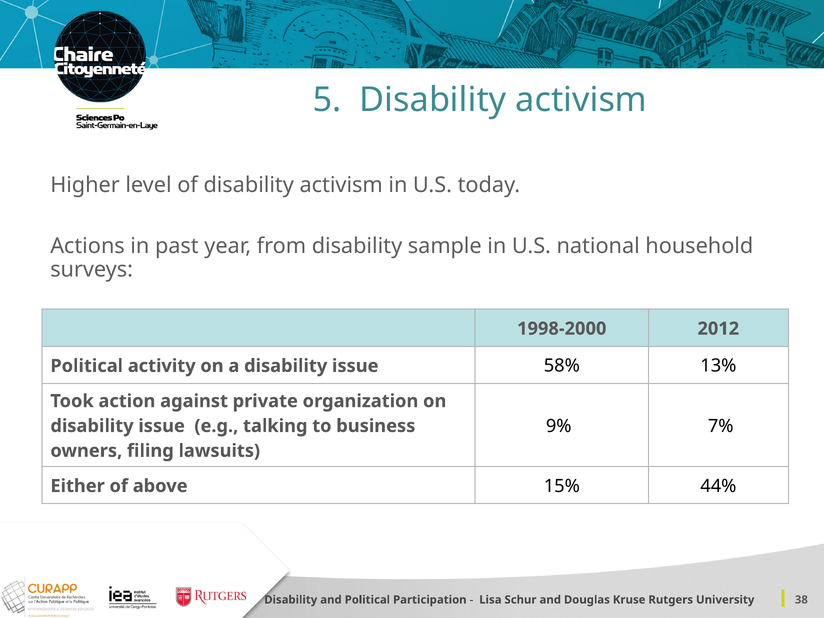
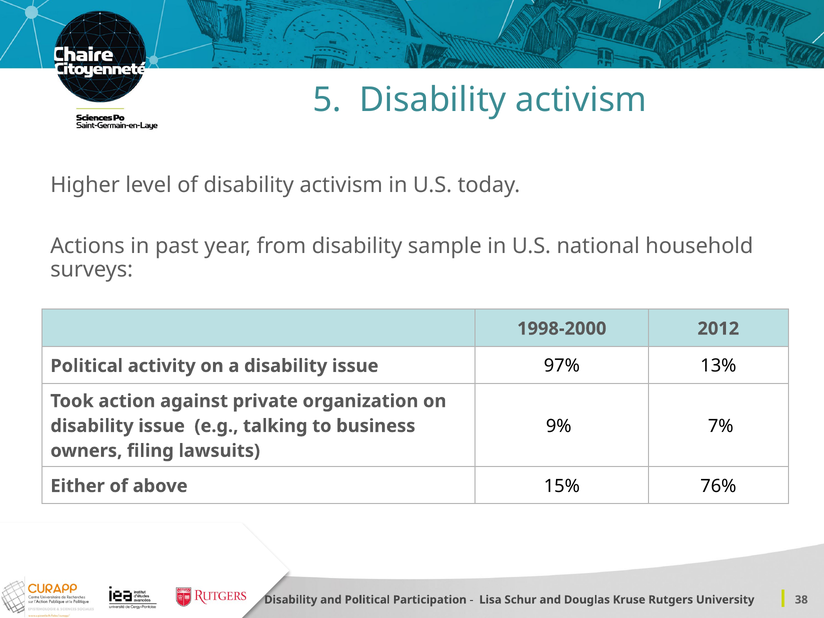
58%: 58% -> 97% (562, 366)
44%: 44% -> 76% (718, 486)
